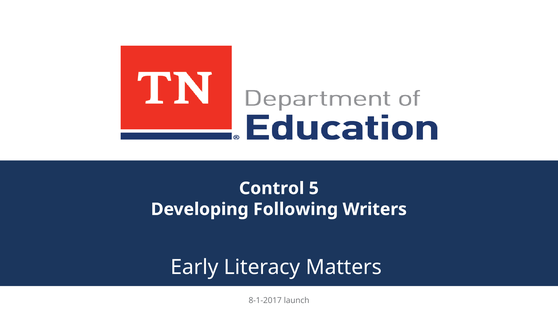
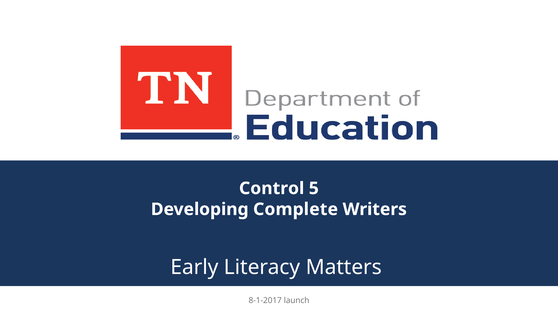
Following: Following -> Complete (296, 209)
